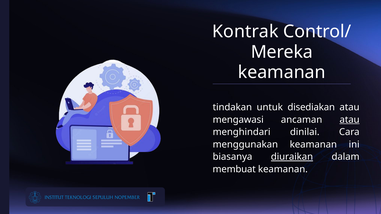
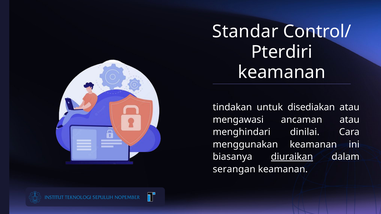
Kontrak: Kontrak -> Standar (245, 32)
Mereka: Mereka -> Pterdiri (282, 52)
atau underline: present -> none (350, 120)
membuat: membuat -> serangan (234, 169)
